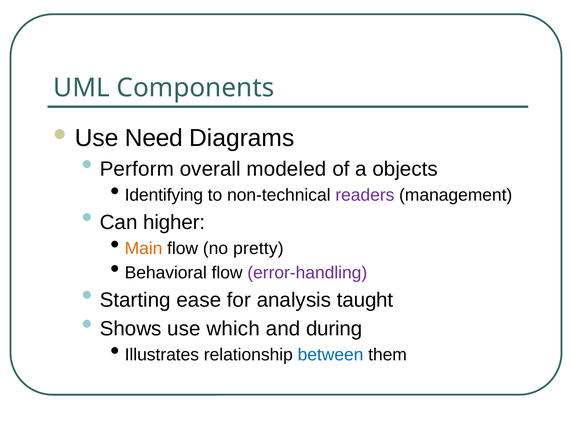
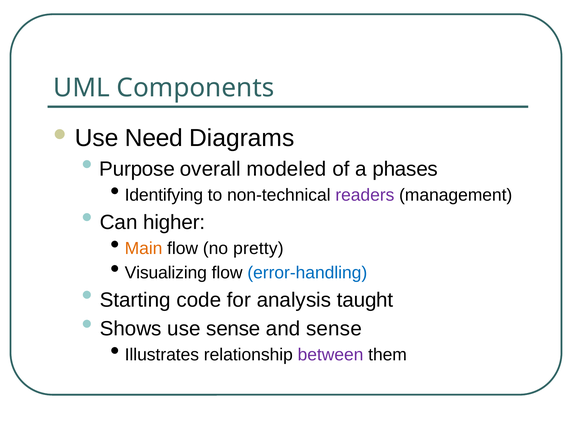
Perform: Perform -> Purpose (137, 169)
objects: objects -> phases (405, 169)
Behavioral: Behavioral -> Visualizing (166, 273)
error-handling colour: purple -> blue (307, 273)
ease: ease -> code (199, 300)
use which: which -> sense (233, 329)
and during: during -> sense (334, 329)
between colour: blue -> purple (331, 355)
